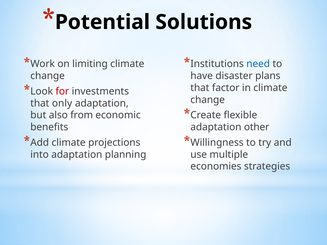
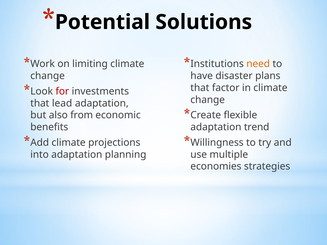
need colour: blue -> orange (258, 64)
only: only -> lead (62, 103)
other: other -> trend (257, 127)
